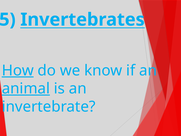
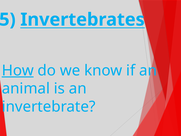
animal underline: present -> none (26, 88)
